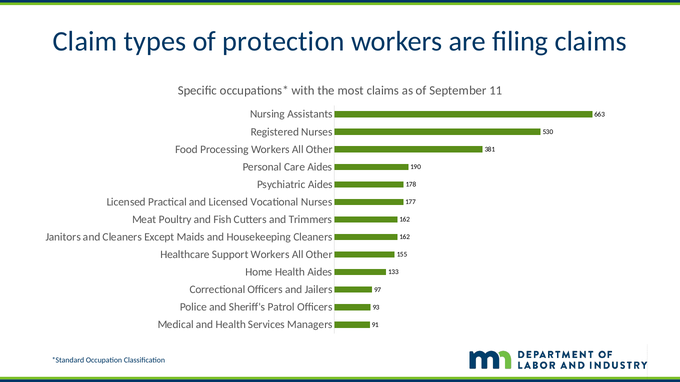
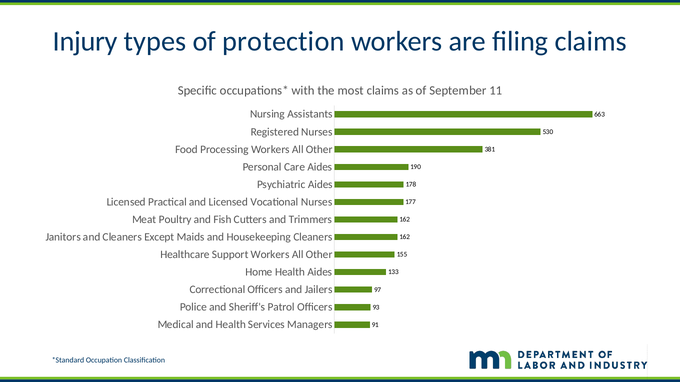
Claim: Claim -> Injury (85, 41)
